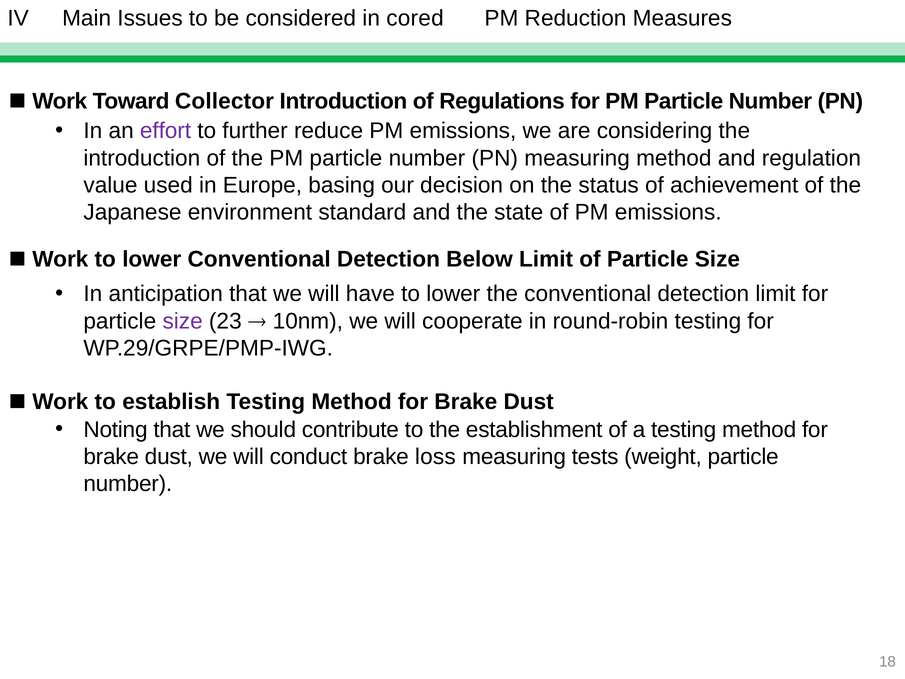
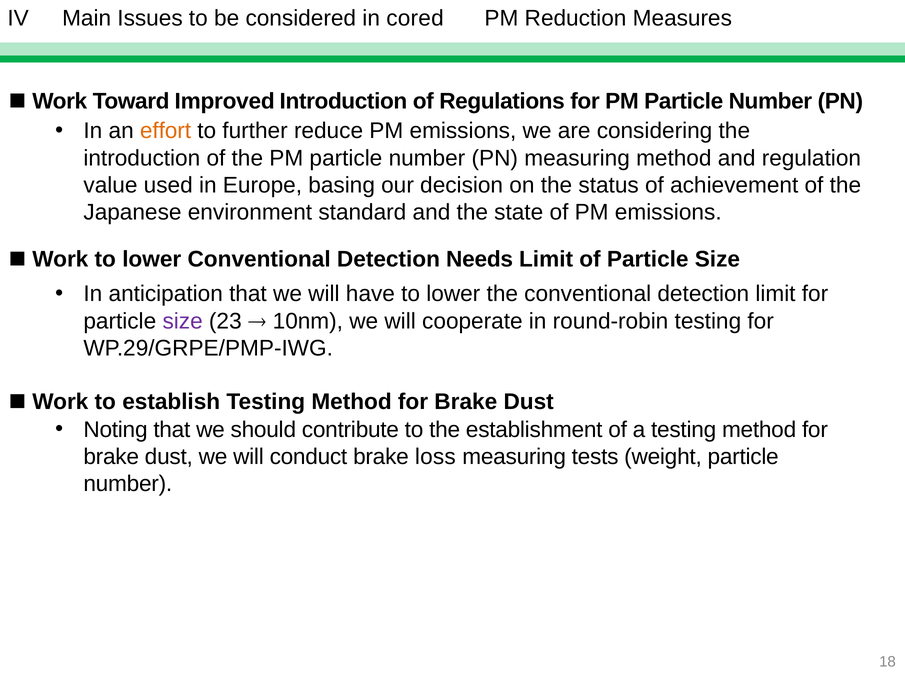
Collector: Collector -> Improved (225, 101)
effort colour: purple -> orange (166, 131)
Below: Below -> Needs (480, 259)
